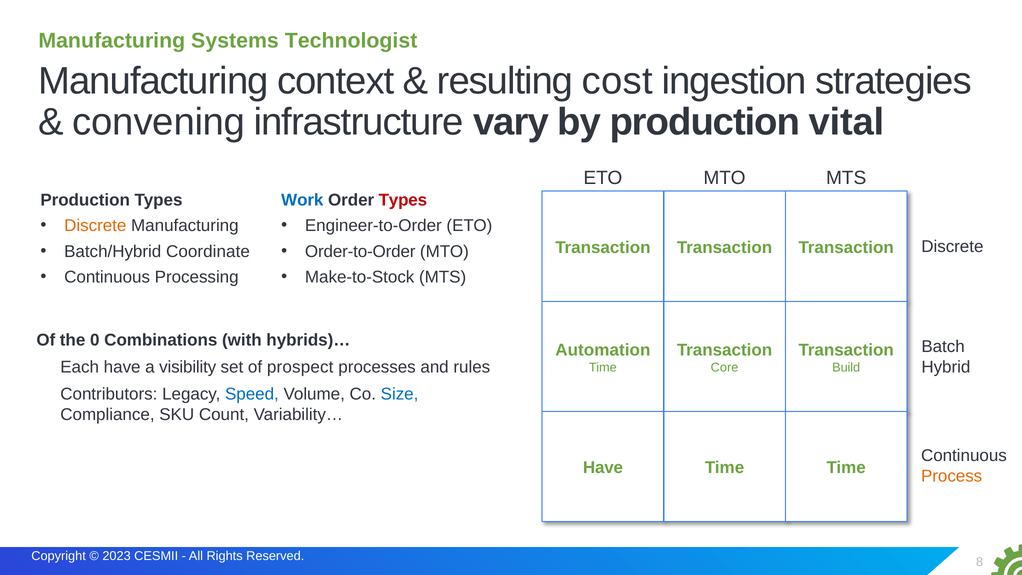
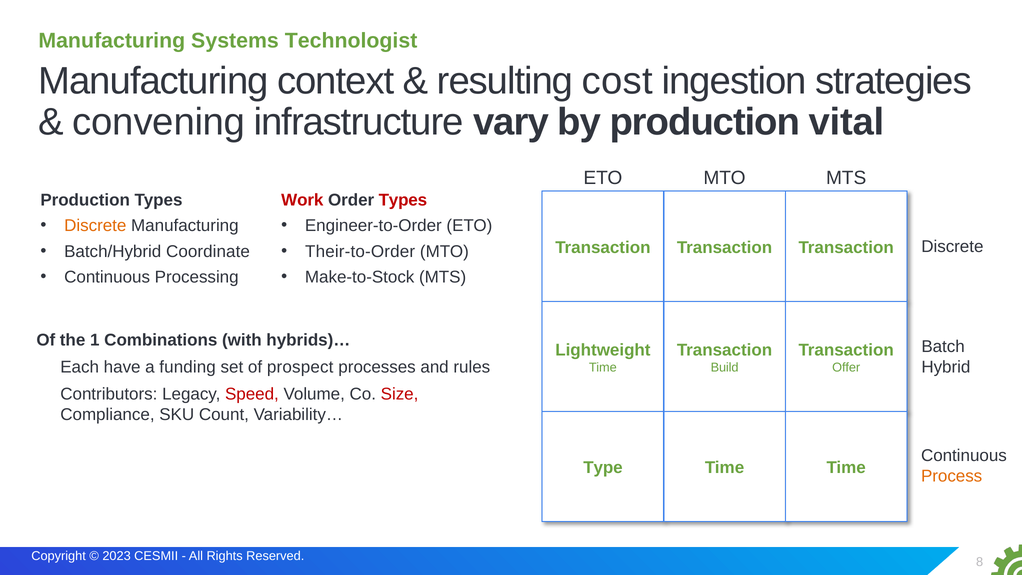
Work colour: blue -> red (302, 200)
Order-to-Order: Order-to-Order -> Their-to-Order (360, 252)
0: 0 -> 1 (95, 340)
Automation: Automation -> Lightweight (603, 350)
visibility: visibility -> funding (188, 367)
Core: Core -> Build (725, 367)
Build: Build -> Offer (846, 367)
Speed colour: blue -> red (252, 394)
Size colour: blue -> red (400, 394)
Have: Have -> Type (603, 468)
